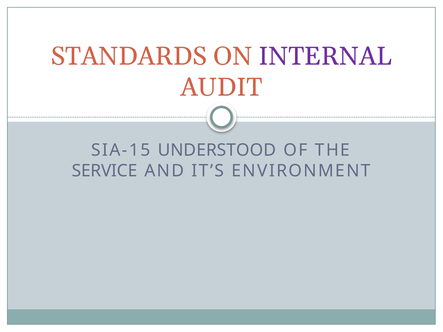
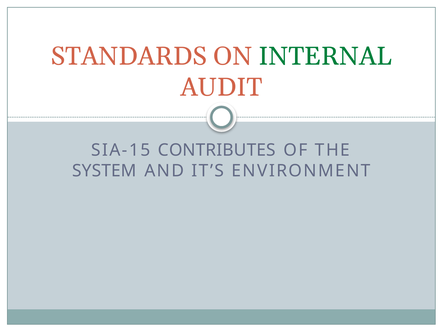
INTERNAL colour: purple -> green (325, 56)
UNDERSTOOD: UNDERSTOOD -> CONTRIBUTES (217, 150)
SERVICE: SERVICE -> SYSTEM (104, 171)
